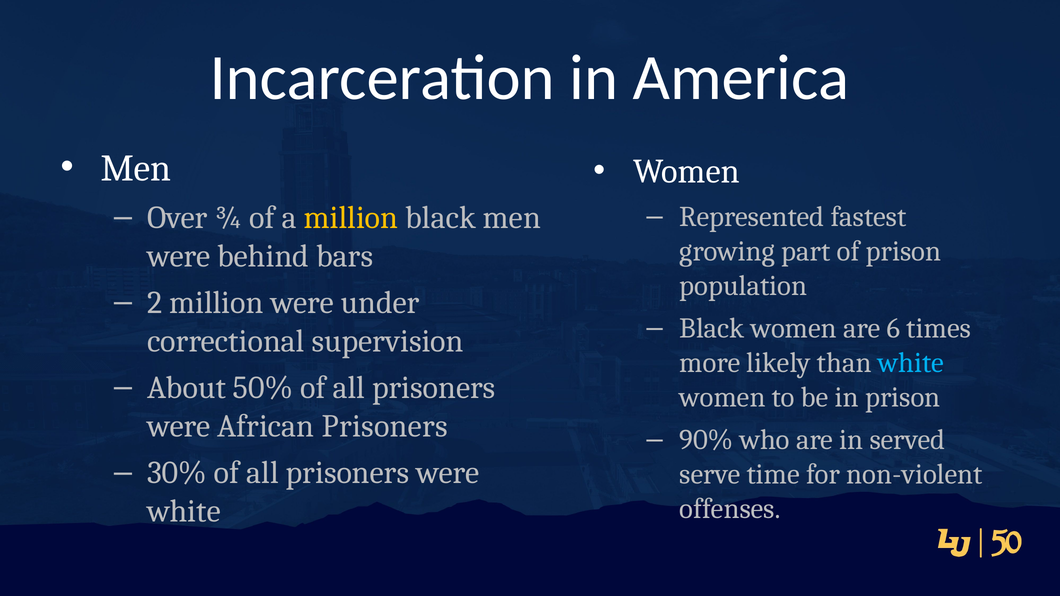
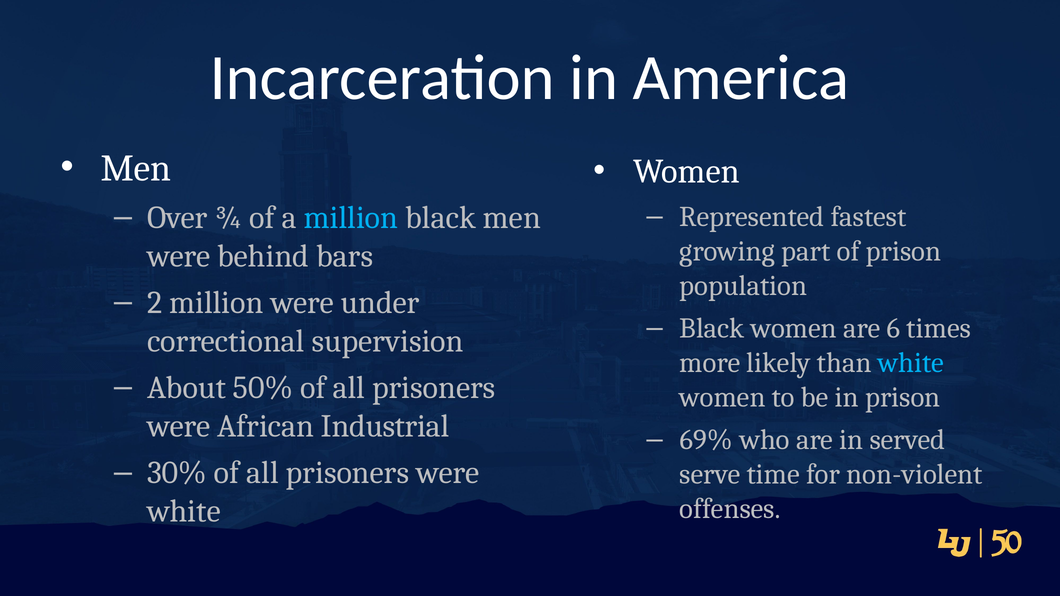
million colour: yellow -> light blue (351, 218)
African Prisoners: Prisoners -> Industrial (385, 426)
90%: 90% -> 69% (706, 440)
